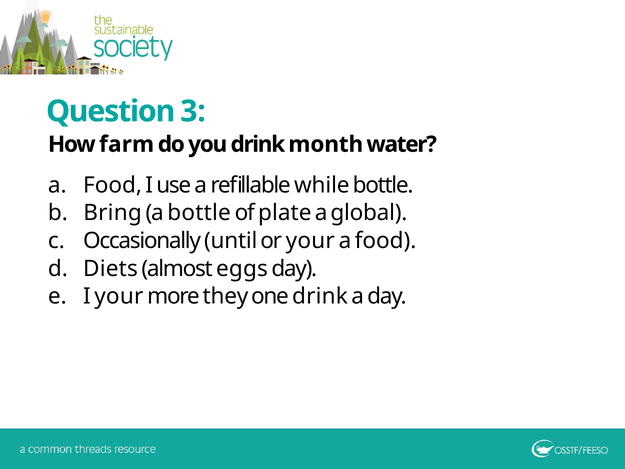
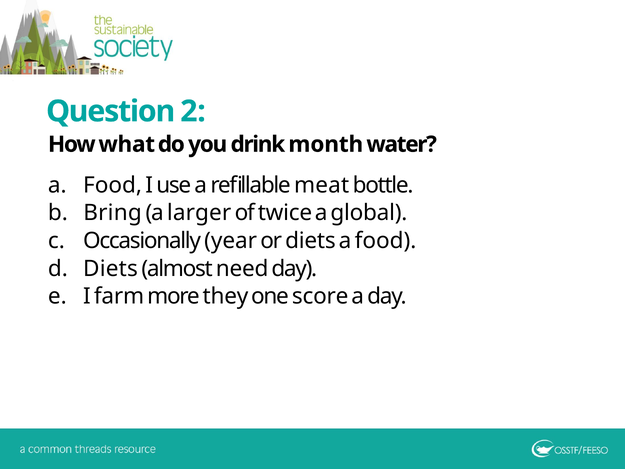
3: 3 -> 2 (193, 111)
farm: farm -> what (127, 144)
while: while -> meat (322, 185)
a bottle: bottle -> larger (199, 213)
plate: plate -> twice (285, 213)
until: until -> year (231, 241)
or your: your -> diets (310, 241)
eggs: eggs -> need (242, 268)
I your: your -> farm (119, 296)
one drink: drink -> score (320, 296)
